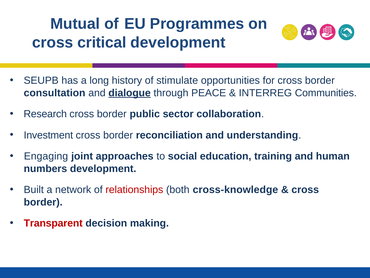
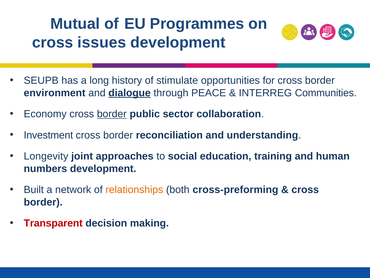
critical: critical -> issues (102, 42)
consultation: consultation -> environment (55, 93)
Research: Research -> Economy (45, 114)
border underline: none -> present (112, 114)
Engaging: Engaging -> Longevity (46, 156)
relationships colour: red -> orange (134, 189)
cross-knowledge: cross-knowledge -> cross-preforming (235, 189)
